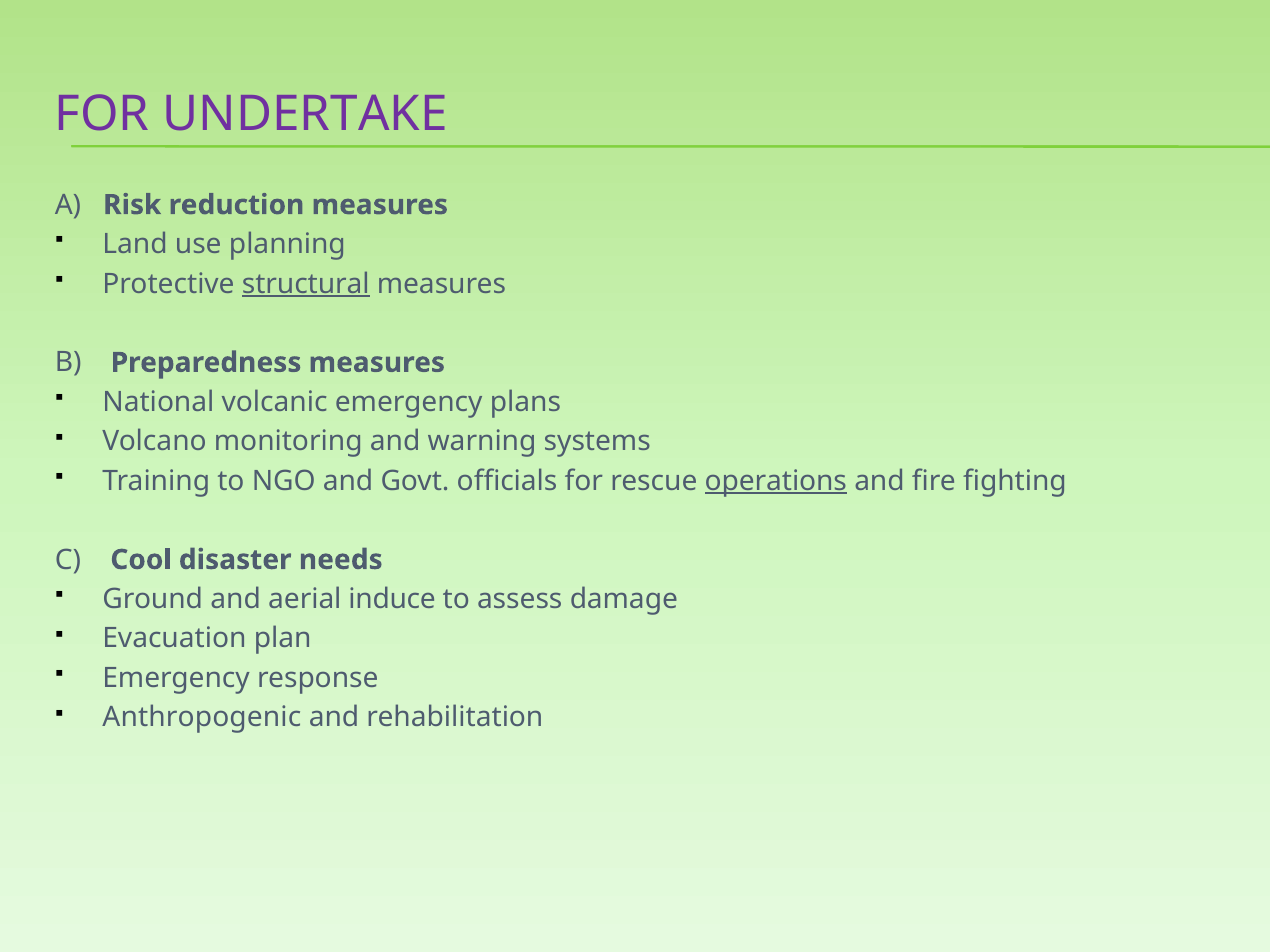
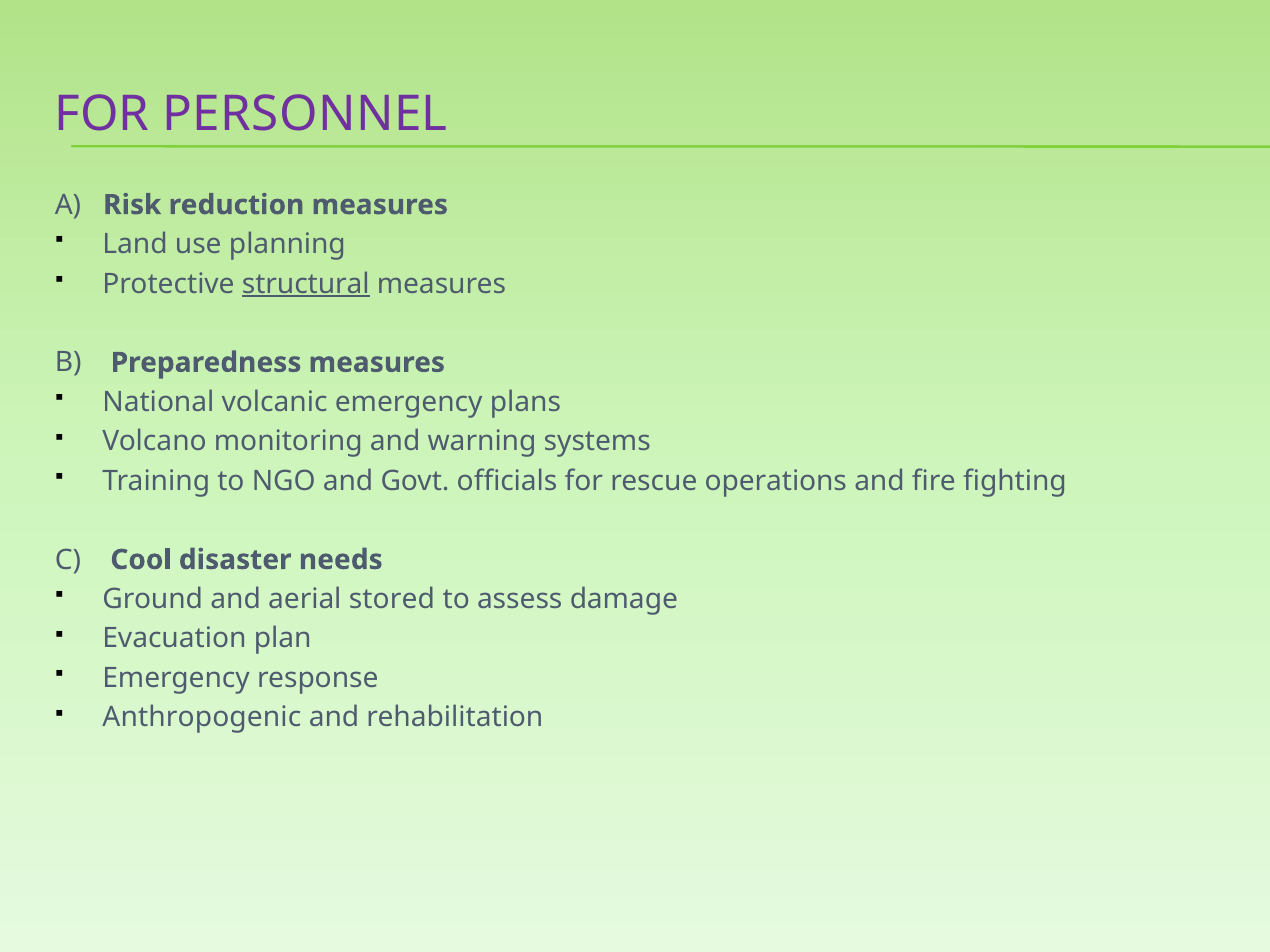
UNDERTAKE: UNDERTAKE -> PERSONNEL (305, 114)
operations underline: present -> none (776, 481)
induce: induce -> stored (392, 599)
